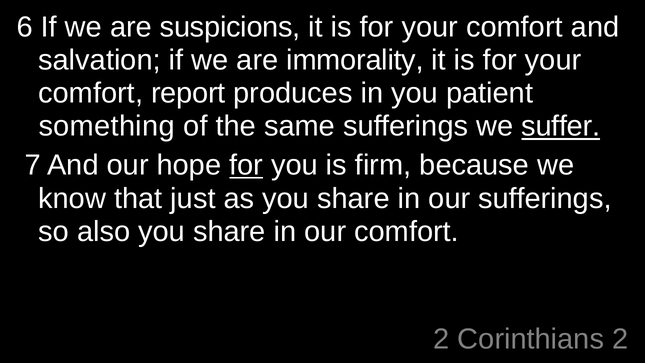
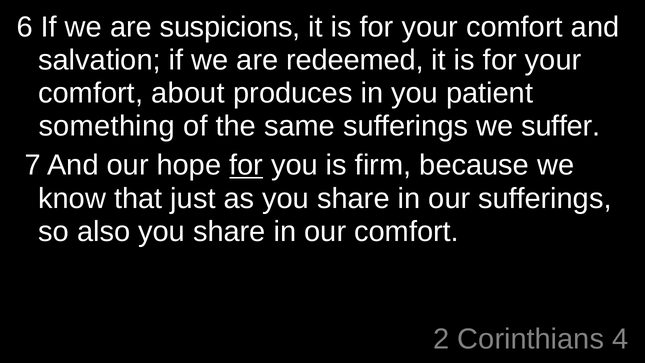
immorality: immorality -> redeemed (355, 60)
report: report -> about (188, 93)
suffer underline: present -> none (561, 126)
Corinthians 2: 2 -> 4 (620, 339)
